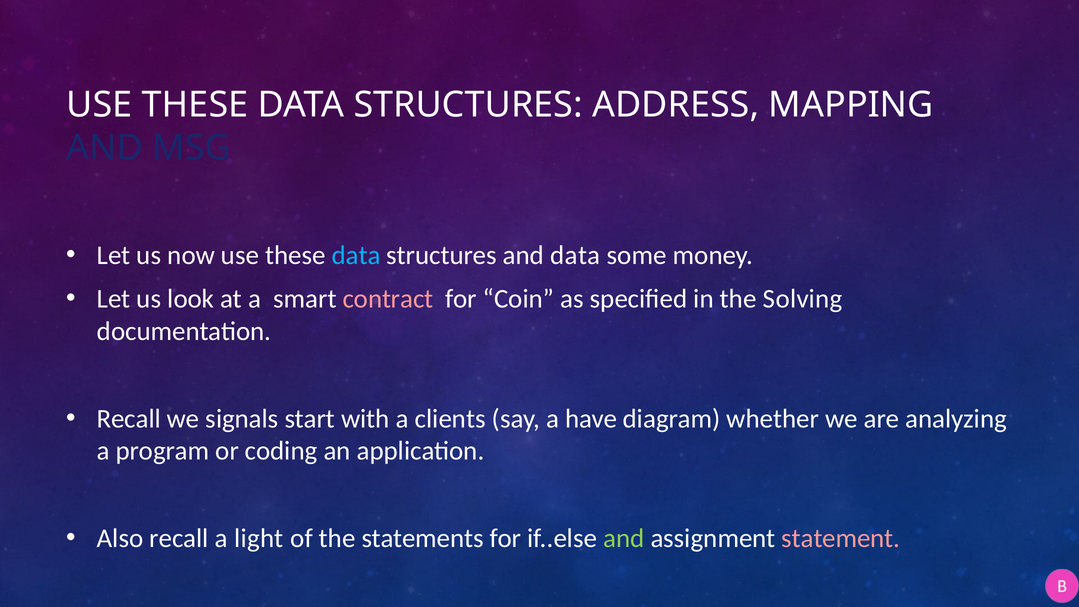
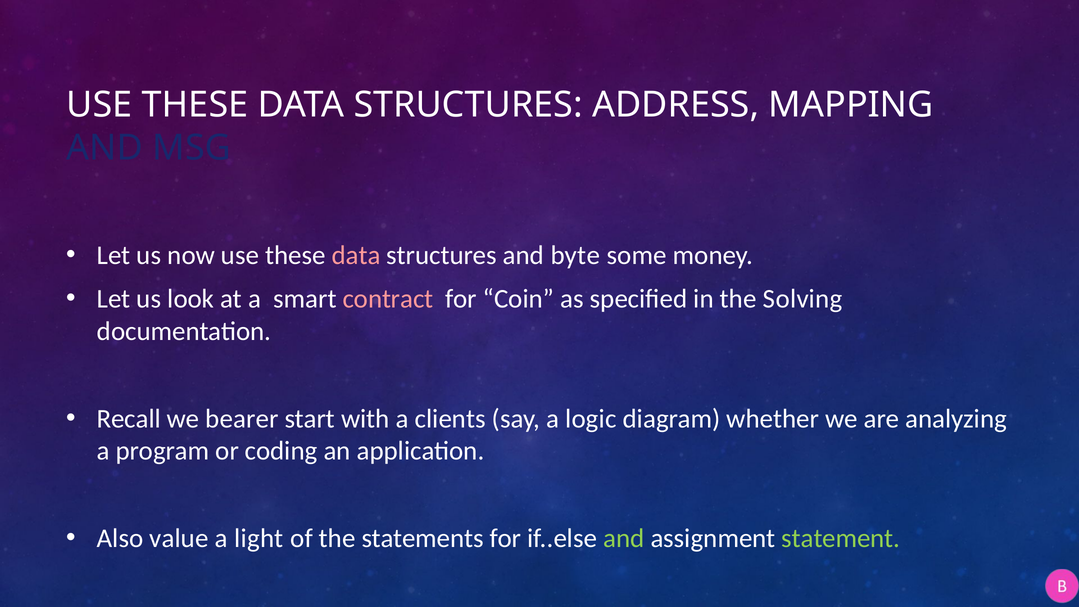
data colour: light blue -> pink (356, 255)
and data: data -> byte (575, 255)
signals: signals -> bearer (242, 419)
have: have -> logic (591, 419)
Also recall: recall -> value (179, 538)
statement colour: pink -> light green (841, 538)
